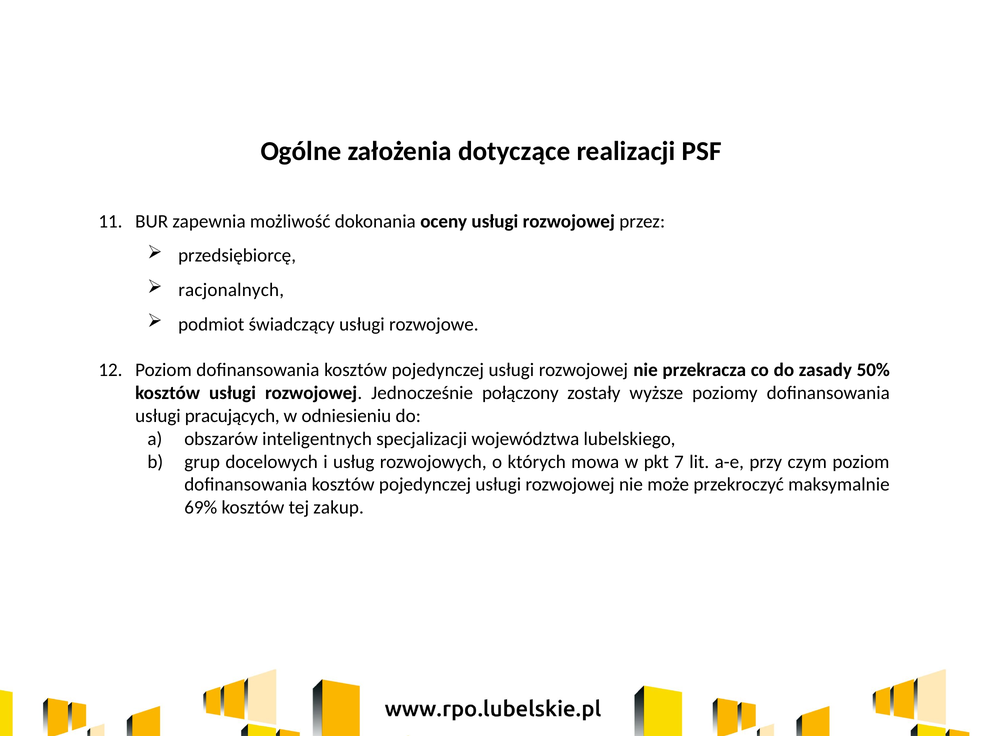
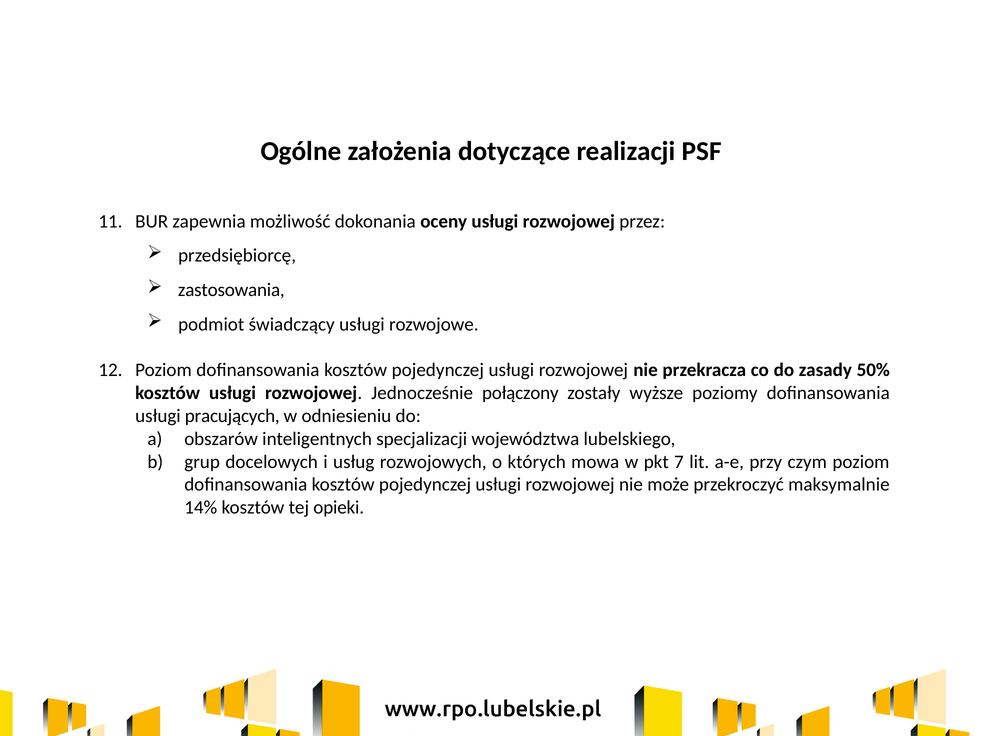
racjonalnych: racjonalnych -> zastosowania (231, 290)
69%: 69% -> 14% (201, 507)
zakup: zakup -> opieki (339, 507)
